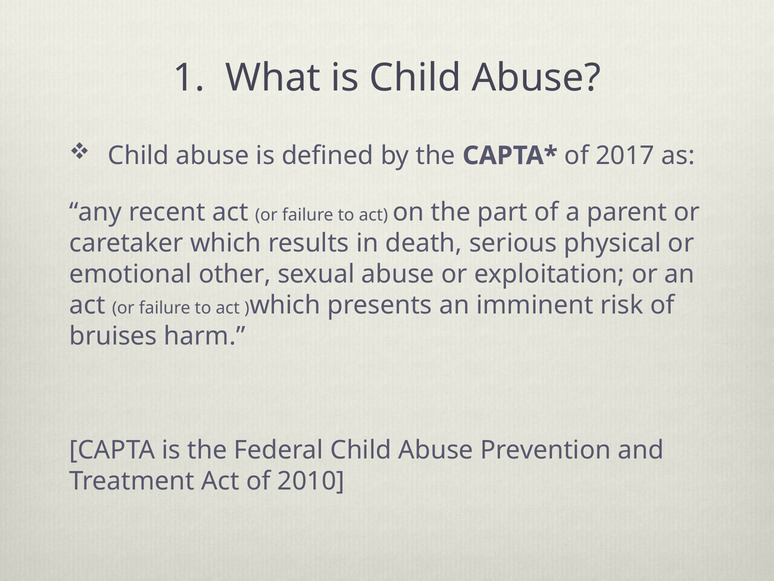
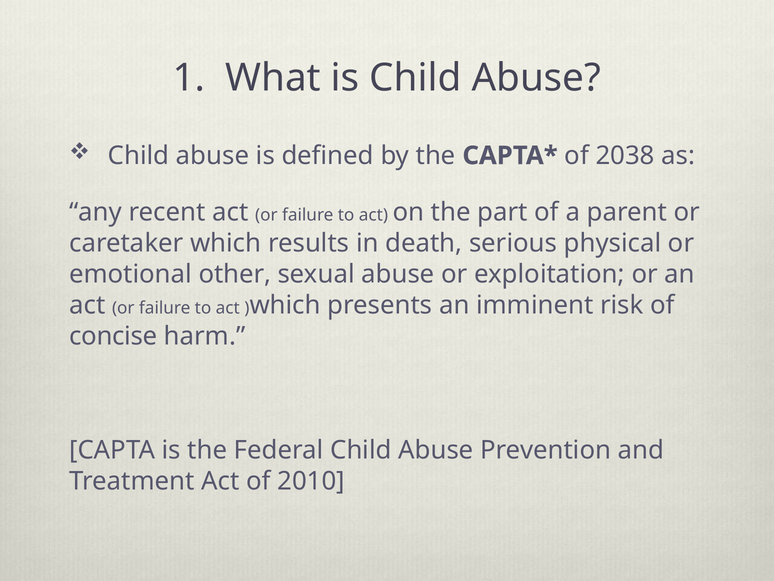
2017: 2017 -> 2038 (625, 155)
bruises: bruises -> concise (113, 336)
